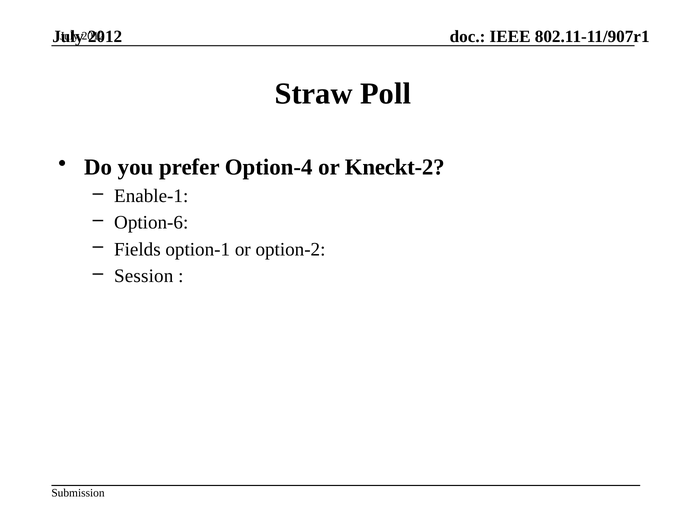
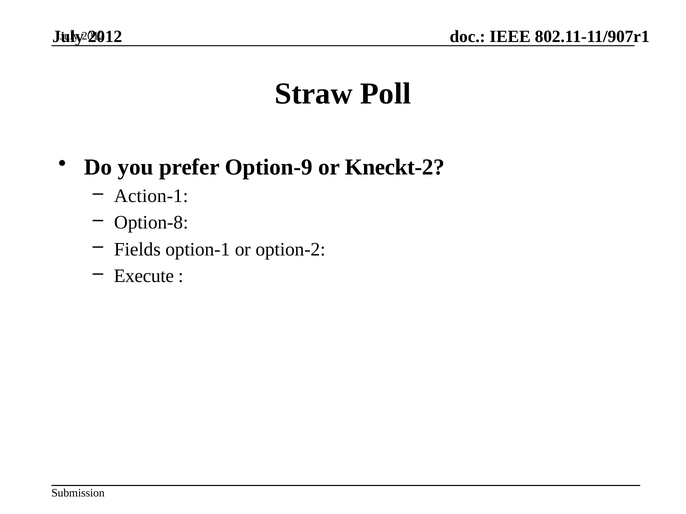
Option-4: Option-4 -> Option-9 (269, 167)
Enable-1: Enable-1 -> Action-1 (151, 196)
Option-6: Option-6 -> Option-8 (151, 223)
Session: Session -> Execute (144, 276)
